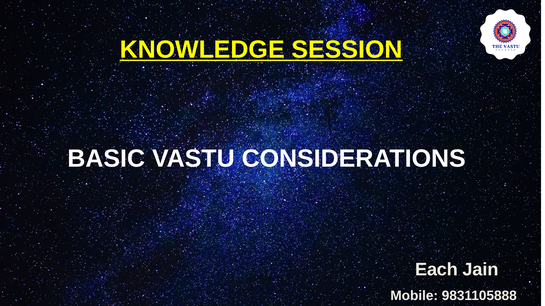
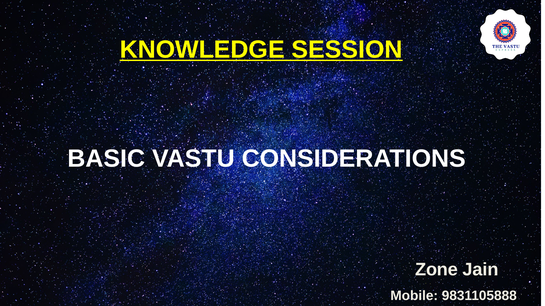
Each: Each -> Zone (437, 270)
